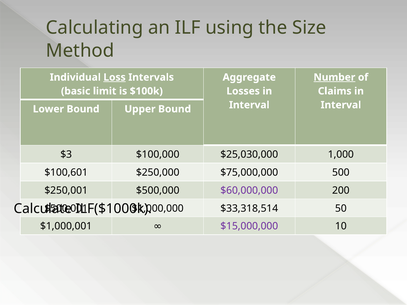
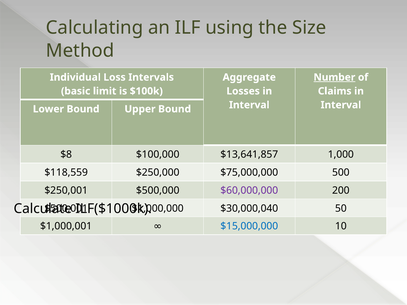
Loss underline: present -> none (115, 77)
$3: $3 -> $8 (66, 155)
$25,030,000: $25,030,000 -> $13,641,857 (249, 155)
$100,601: $100,601 -> $118,559 (66, 173)
$33,318,514: $33,318,514 -> $30,000,040 (249, 209)
$15,000,000 colour: purple -> blue (249, 226)
